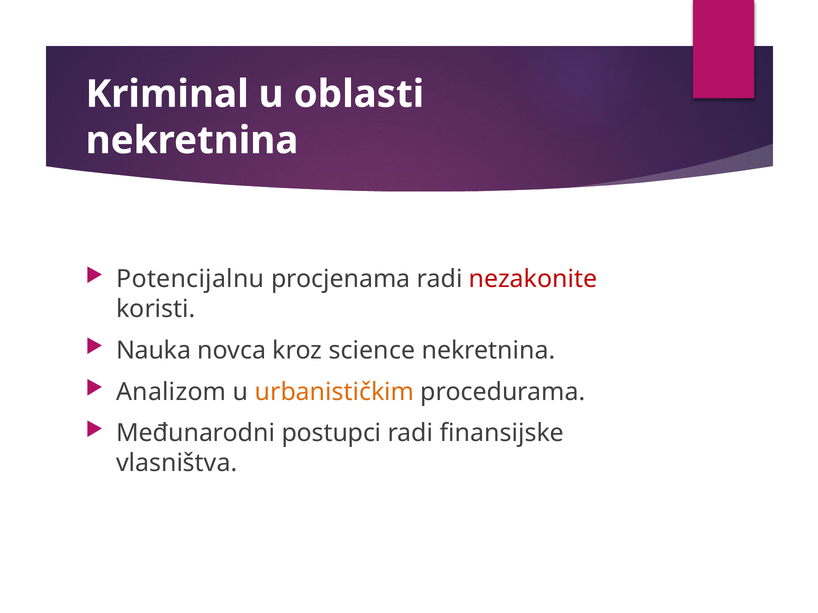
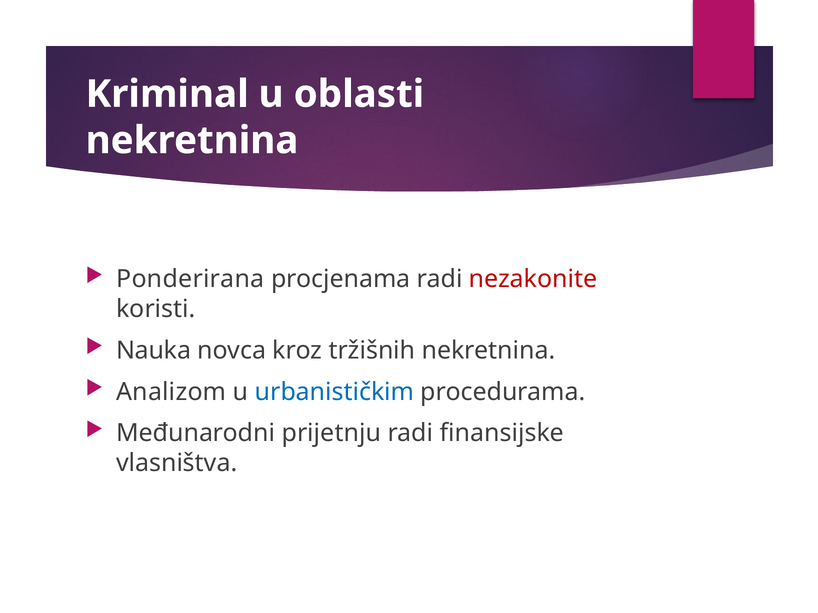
Potencijalnu: Potencijalnu -> Ponderirana (190, 279)
science: science -> tržišnih (372, 351)
urbanističkim colour: orange -> blue (334, 392)
postupci: postupci -> prijetnju (331, 433)
